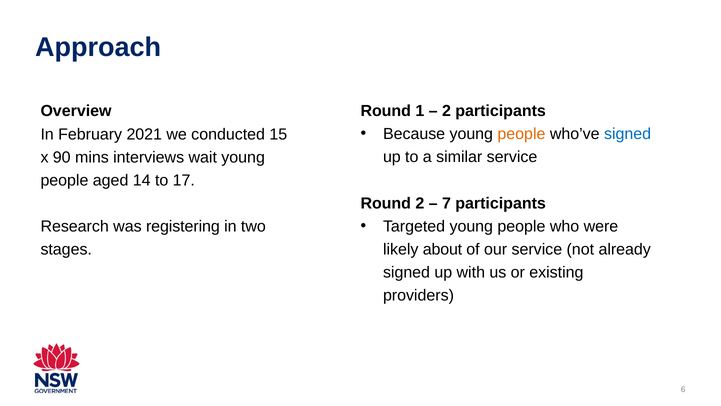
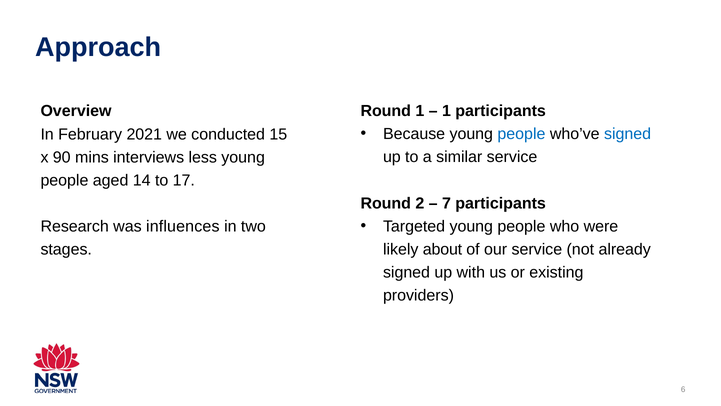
2: 2 -> 1 (446, 111)
people colour: orange -> blue (521, 134)
wait: wait -> less (203, 157)
registering: registering -> influences (183, 226)
